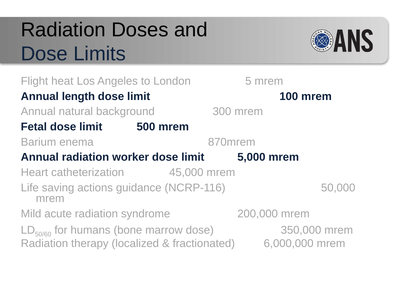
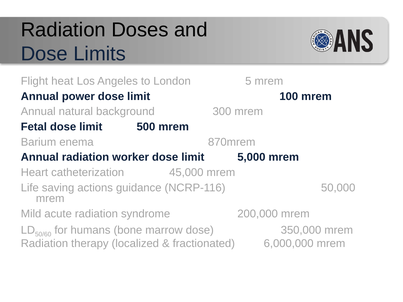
length: length -> power (78, 96)
